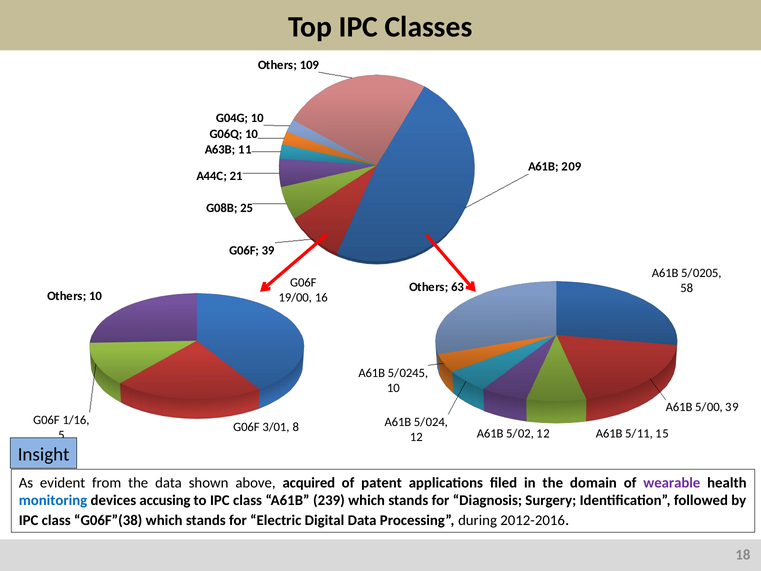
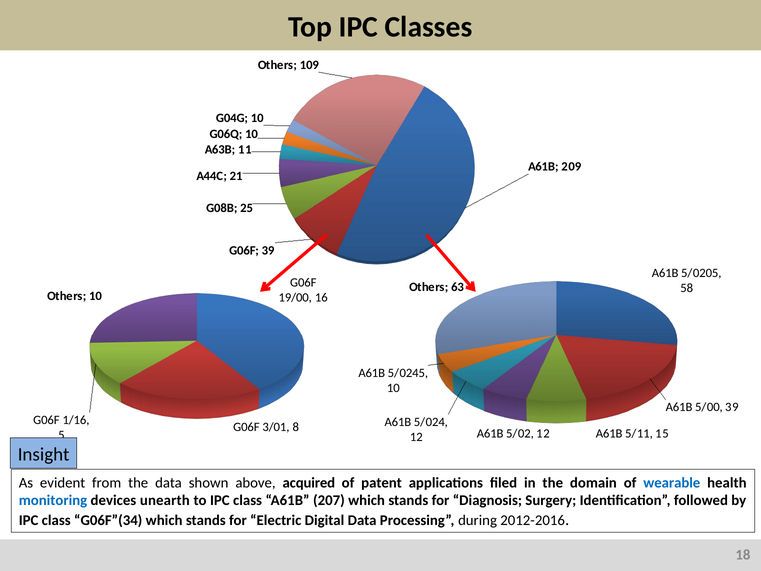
wearable colour: purple -> blue (672, 483)
accusing: accusing -> unearth (165, 500)
239: 239 -> 207 (329, 500)
G06F”(38: G06F”(38 -> G06F”(34 (108, 520)
